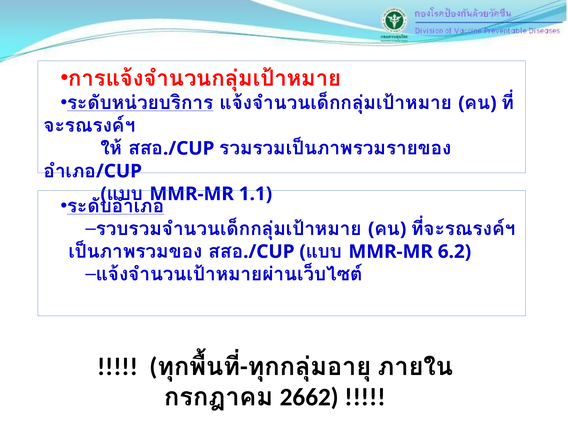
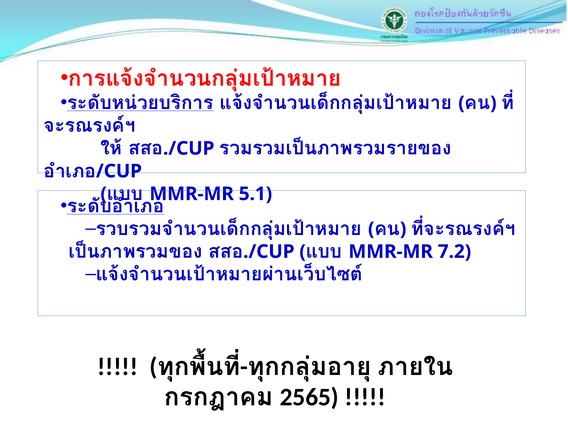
1.1: 1.1 -> 5.1 (255, 194)
6.2: 6.2 -> 7.2 (454, 252)
2662: 2662 -> 2565 (309, 397)
